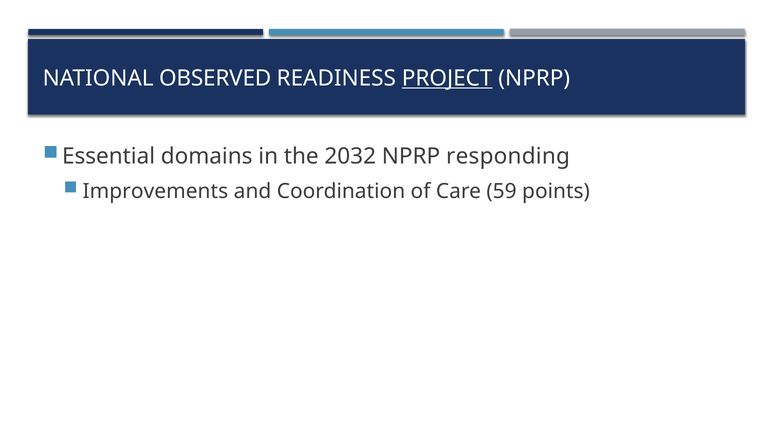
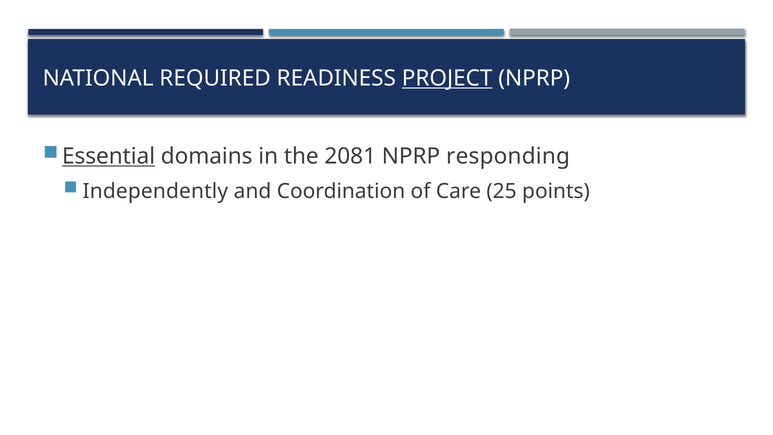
OBSERVED: OBSERVED -> REQUIRED (215, 78)
Essential underline: none -> present (109, 156)
2032: 2032 -> 2081 (350, 156)
Improvements: Improvements -> Independently (155, 191)
59: 59 -> 25 (502, 191)
